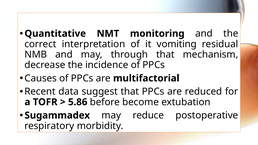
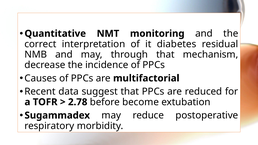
vomiting: vomiting -> diabetes (177, 44)
5.86: 5.86 -> 2.78 (78, 102)
